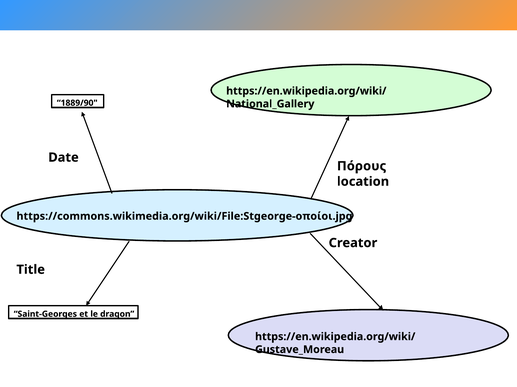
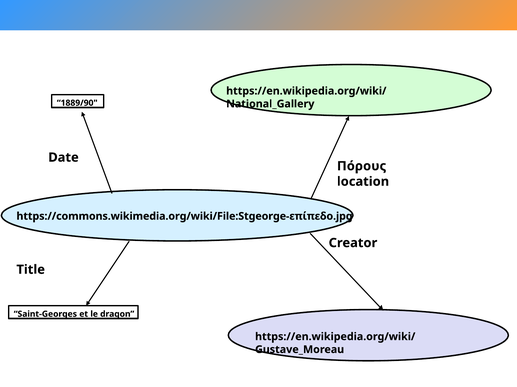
https://commons.wikimedia.org/wiki/File:Stgeorge-οποίοι.jpg: https://commons.wikimedia.org/wiki/File:Stgeorge-οποίοι.jpg -> https://commons.wikimedia.org/wiki/File:Stgeorge-επίπεδο.jpg (185, 217)
